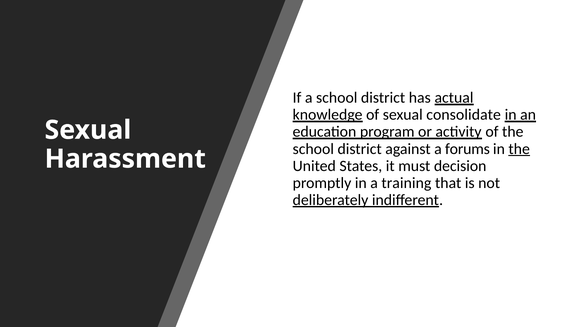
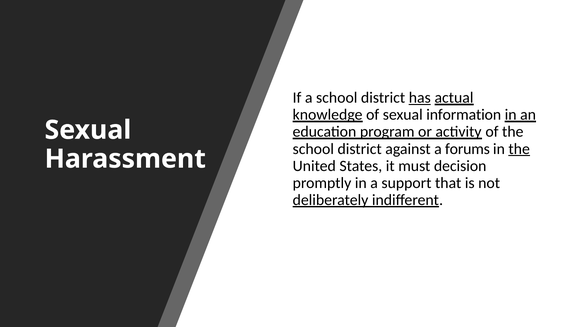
has underline: none -> present (420, 98)
consolidate: consolidate -> information (464, 115)
training: training -> support (406, 183)
